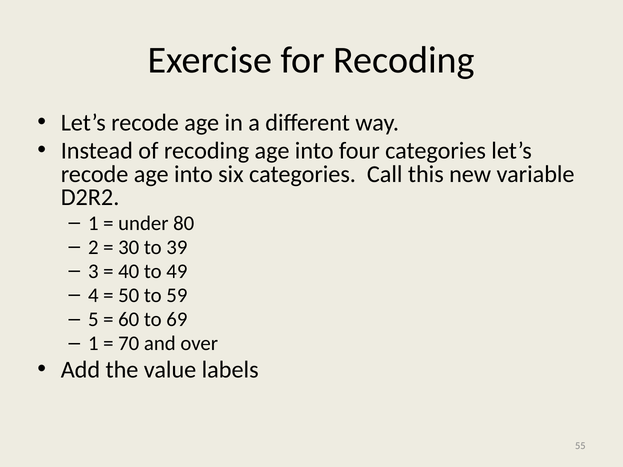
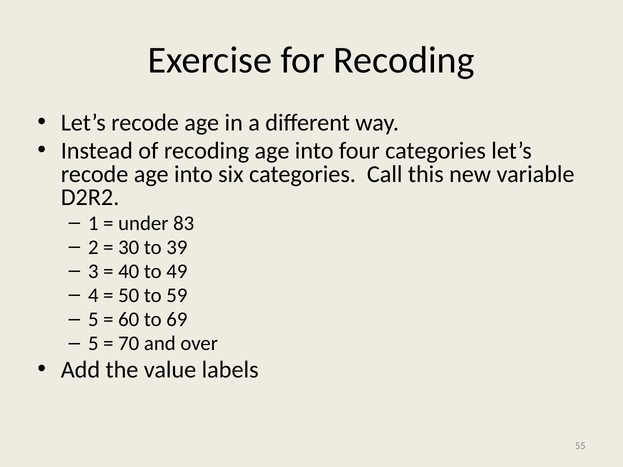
80: 80 -> 83 (184, 223)
1: 1 -> 5 (93, 344)
